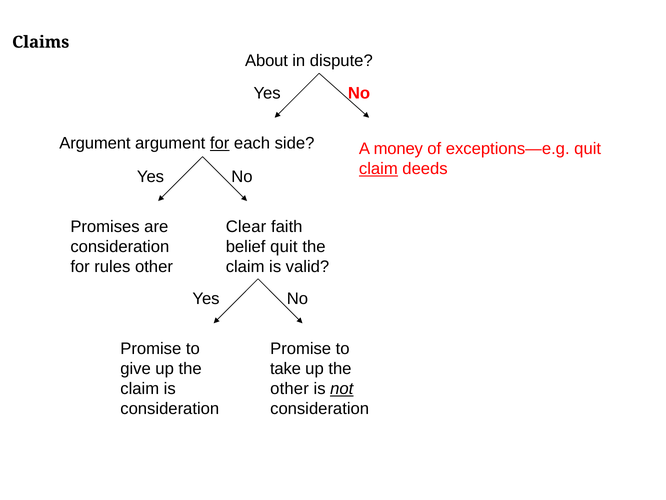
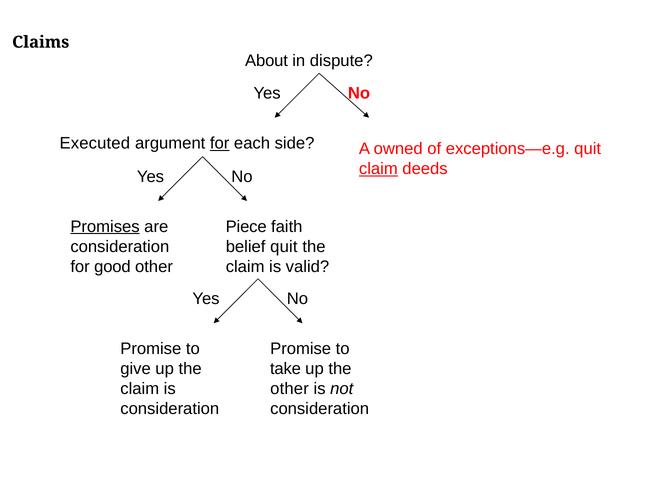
Argument: Argument -> Executed (95, 143)
money: money -> owned (398, 149)
Promises underline: none -> present (105, 226)
Clear: Clear -> Piece (246, 226)
rules: rules -> good (112, 266)
not underline: present -> none (342, 388)
